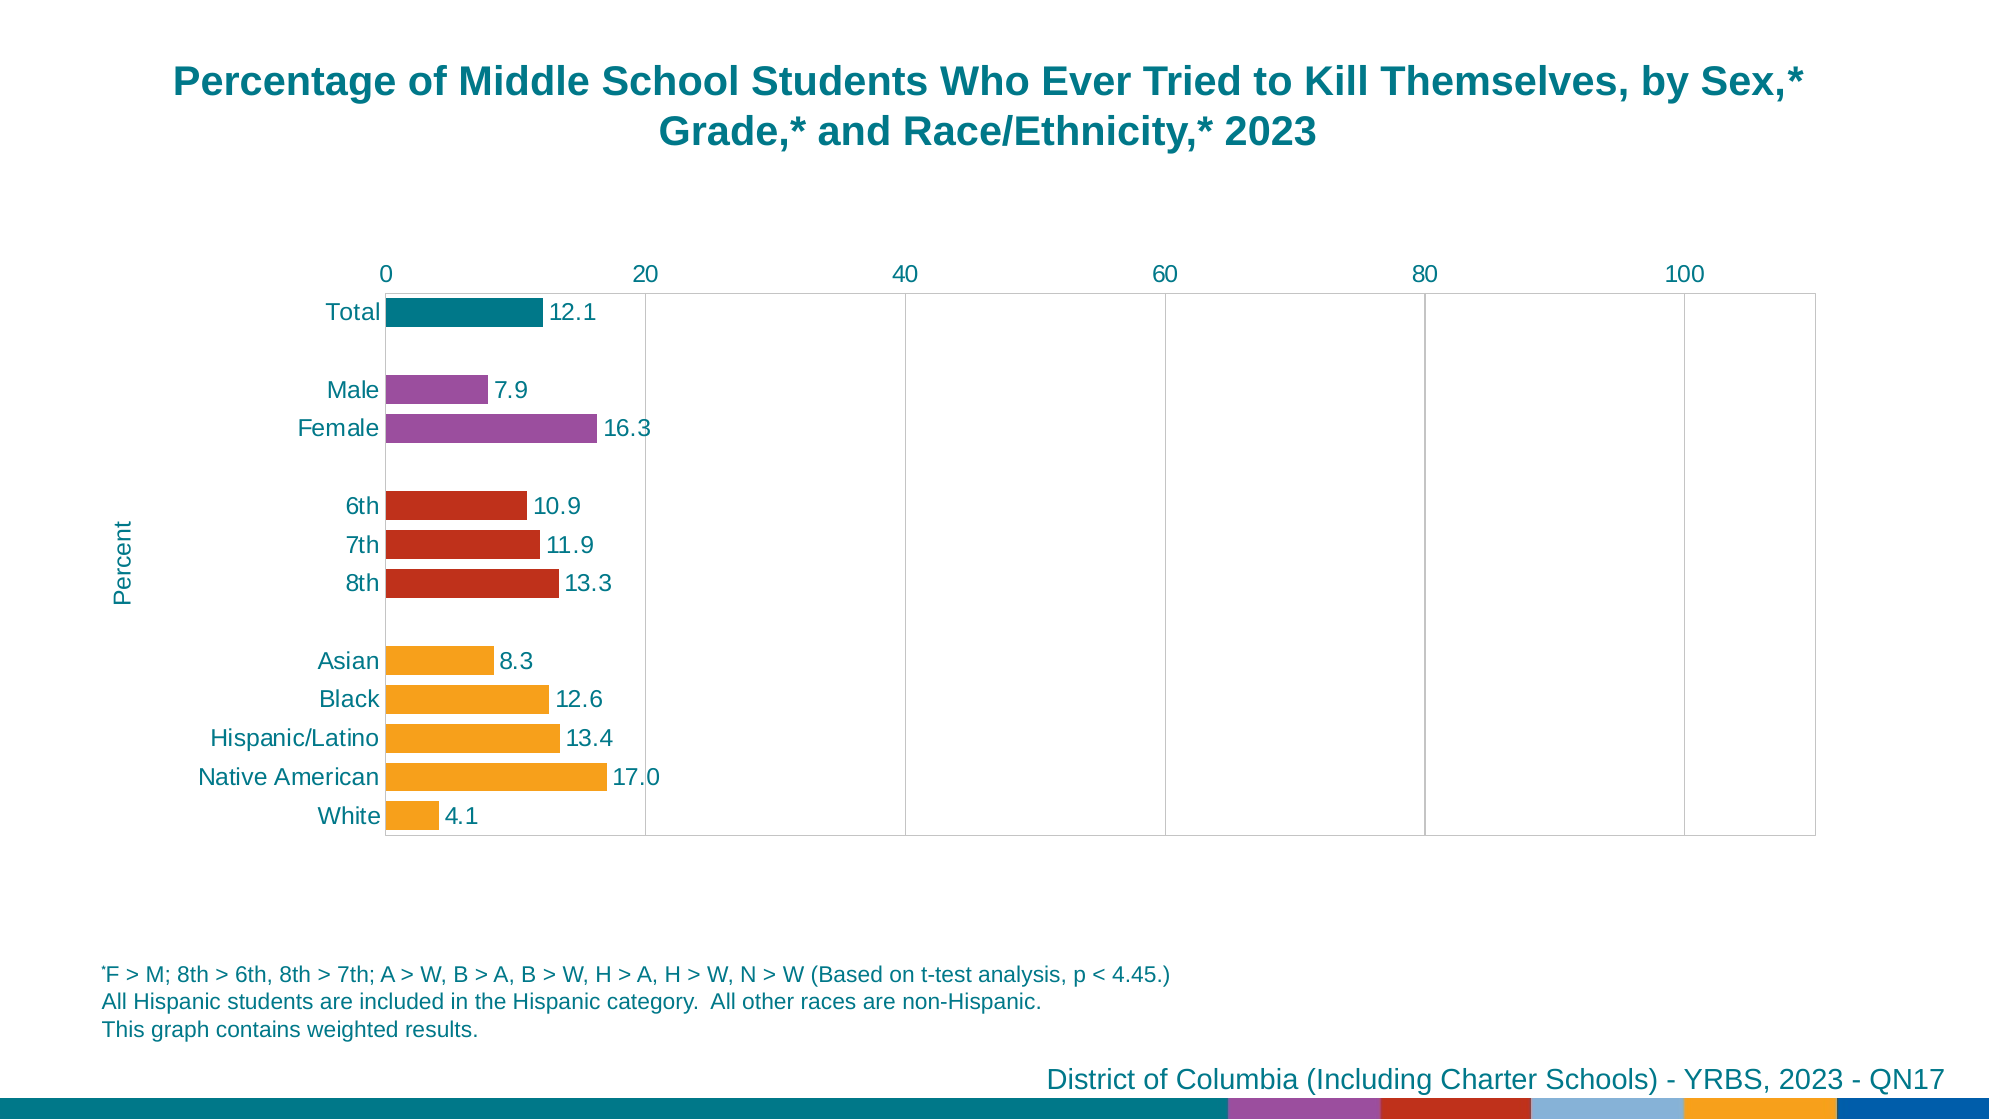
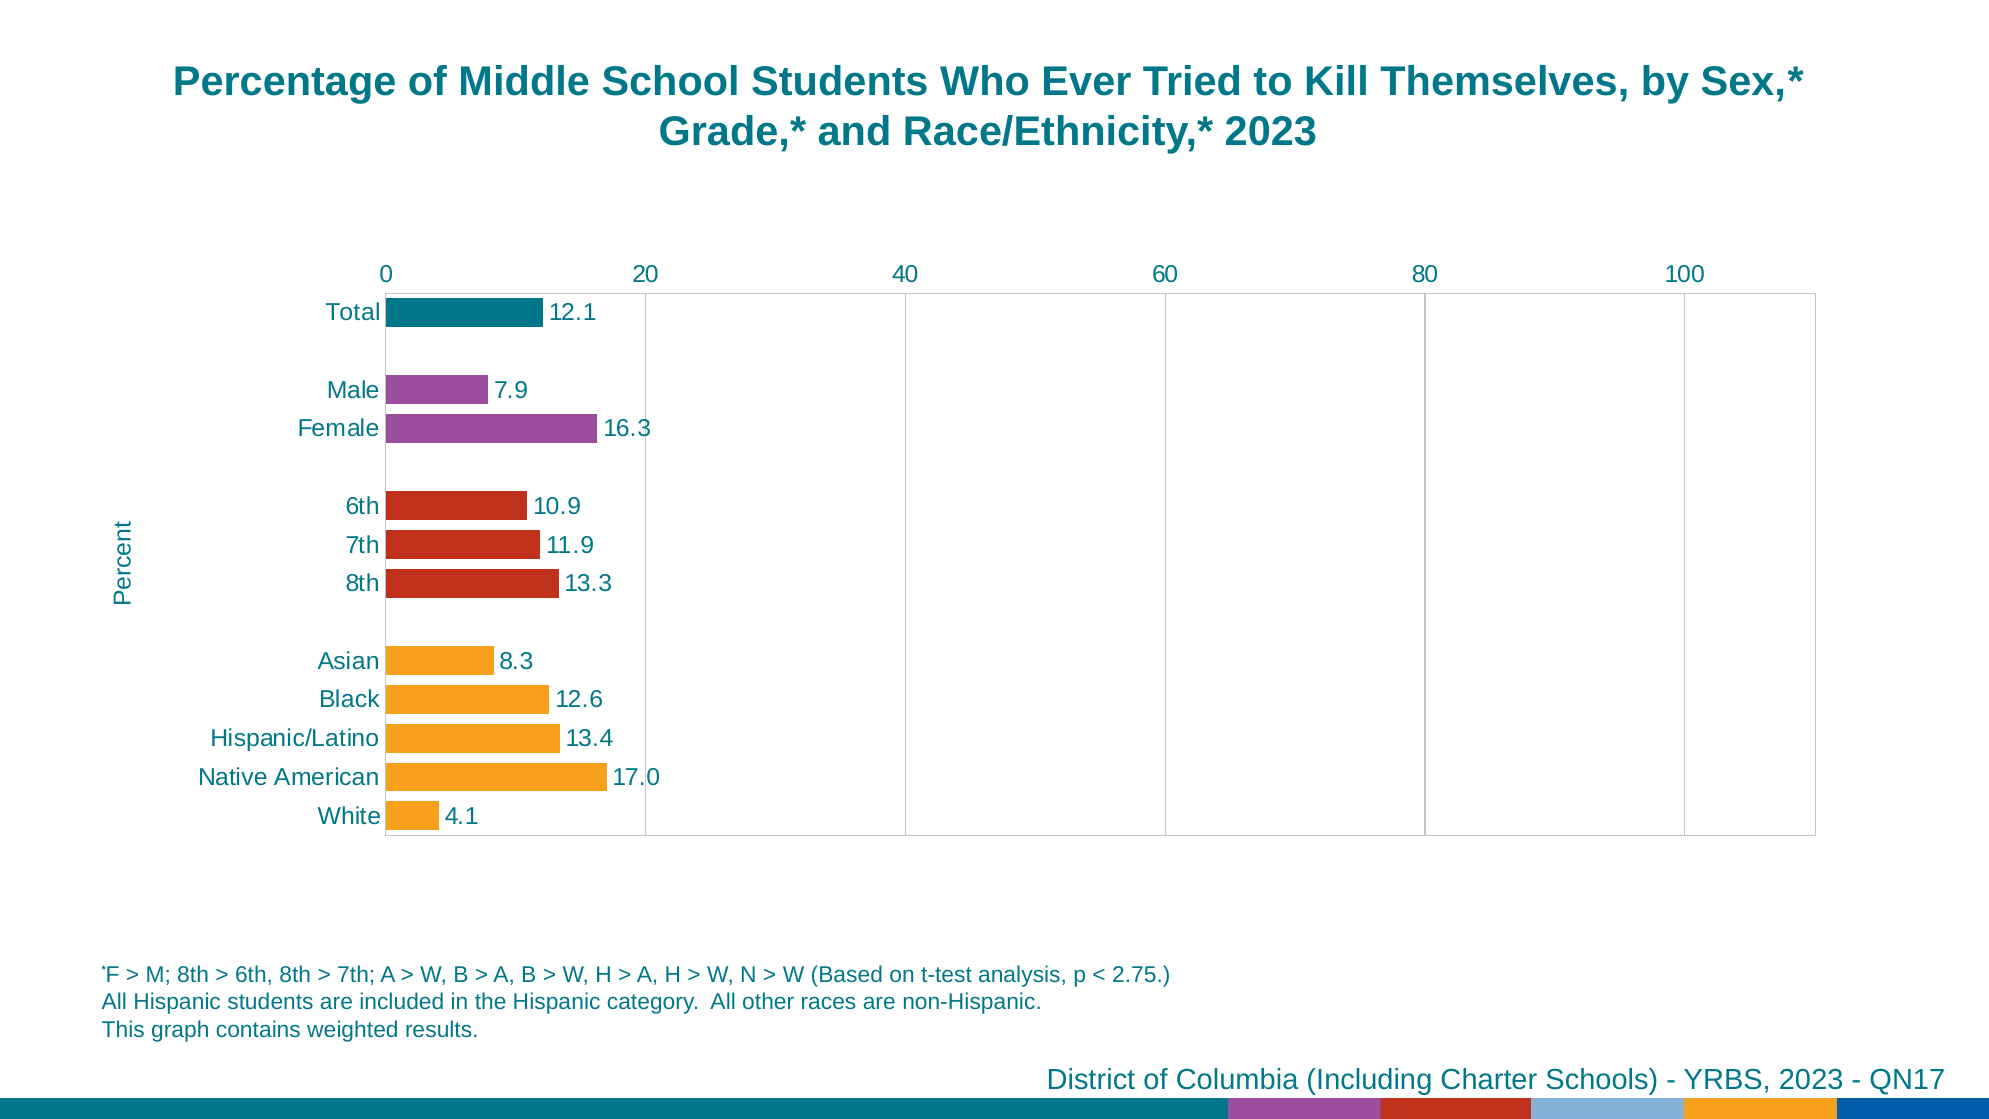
4.45: 4.45 -> 2.75 (1141, 975)
